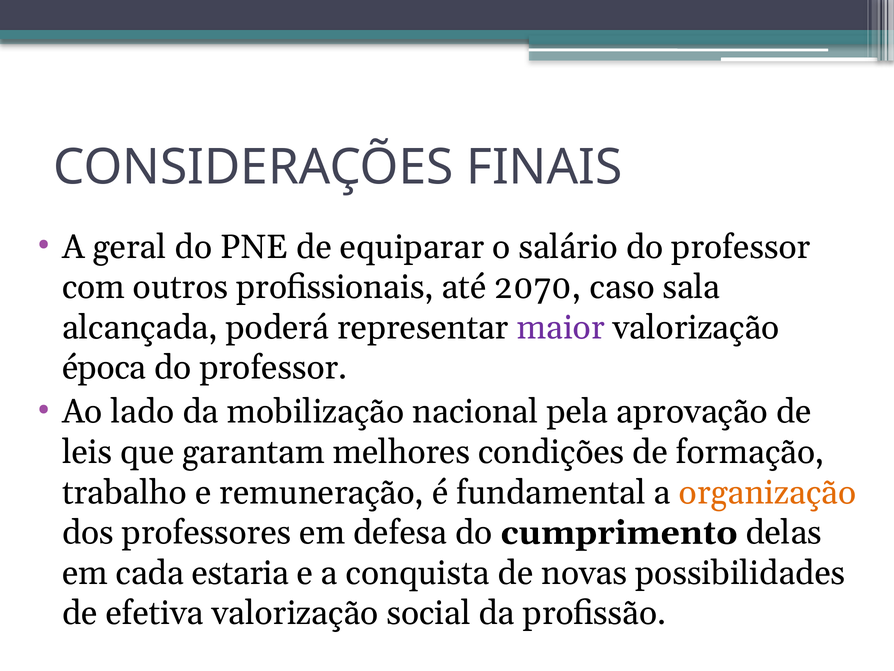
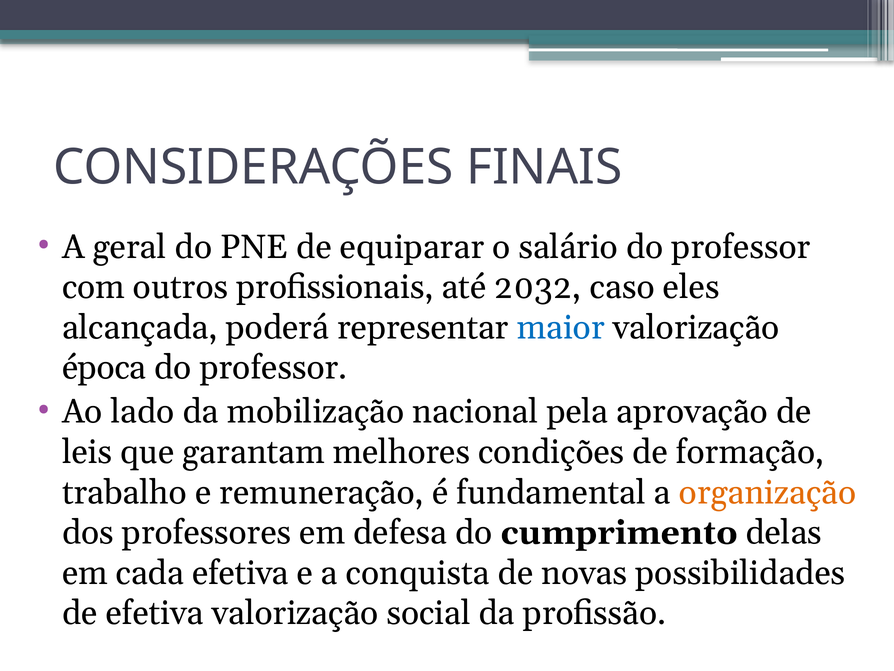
2070: 2070 -> 2032 (538, 287)
sala: sala -> eles (691, 287)
maior colour: purple -> blue (561, 327)
cada estaria: estaria -> efetiva (240, 573)
